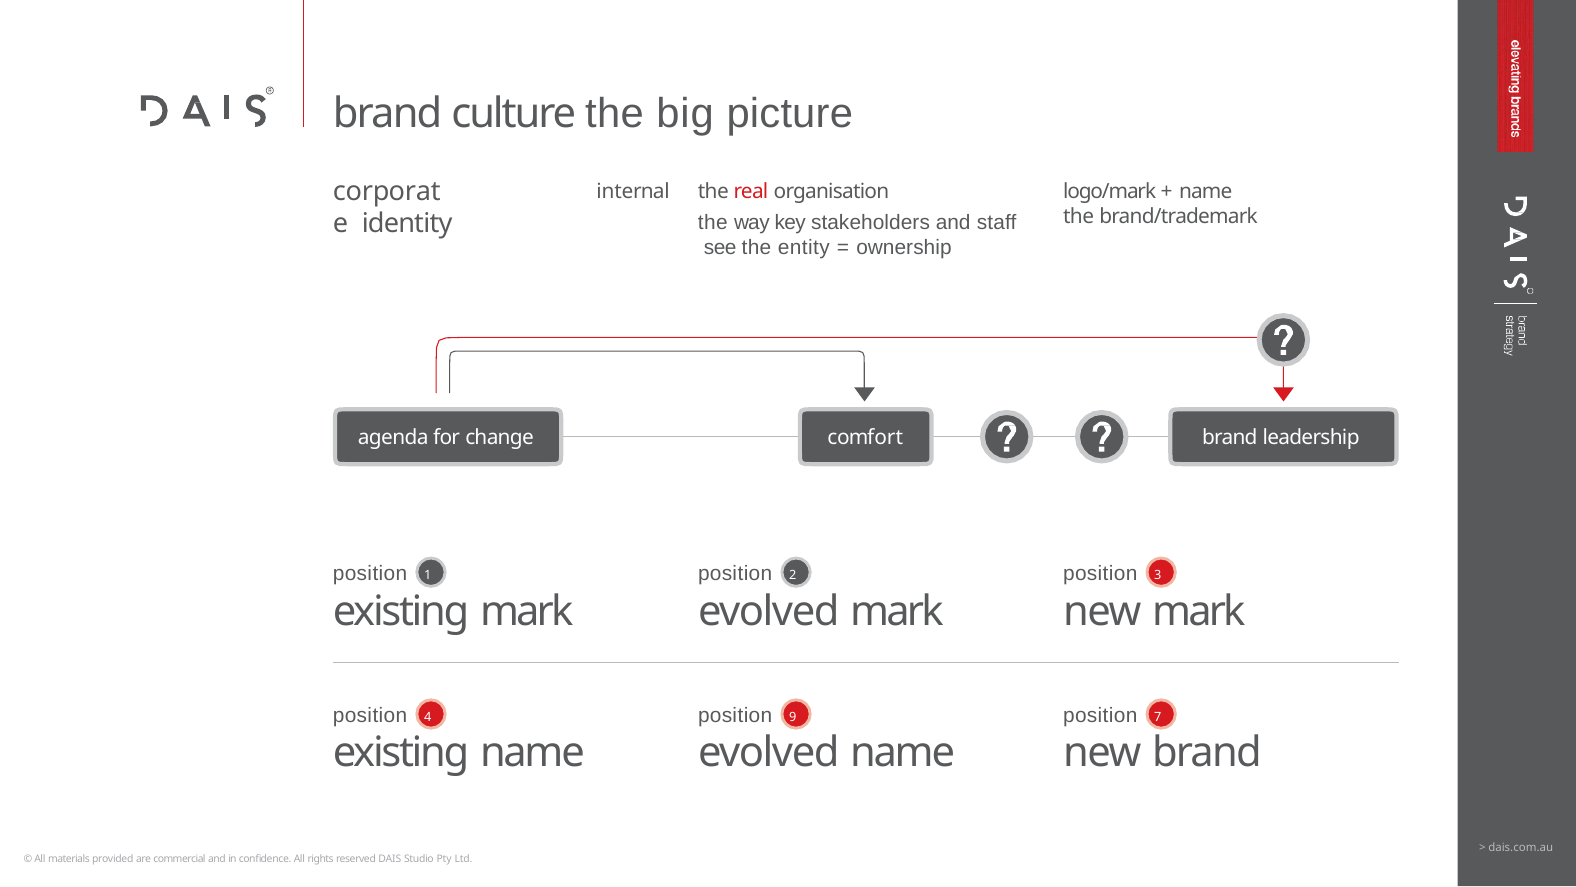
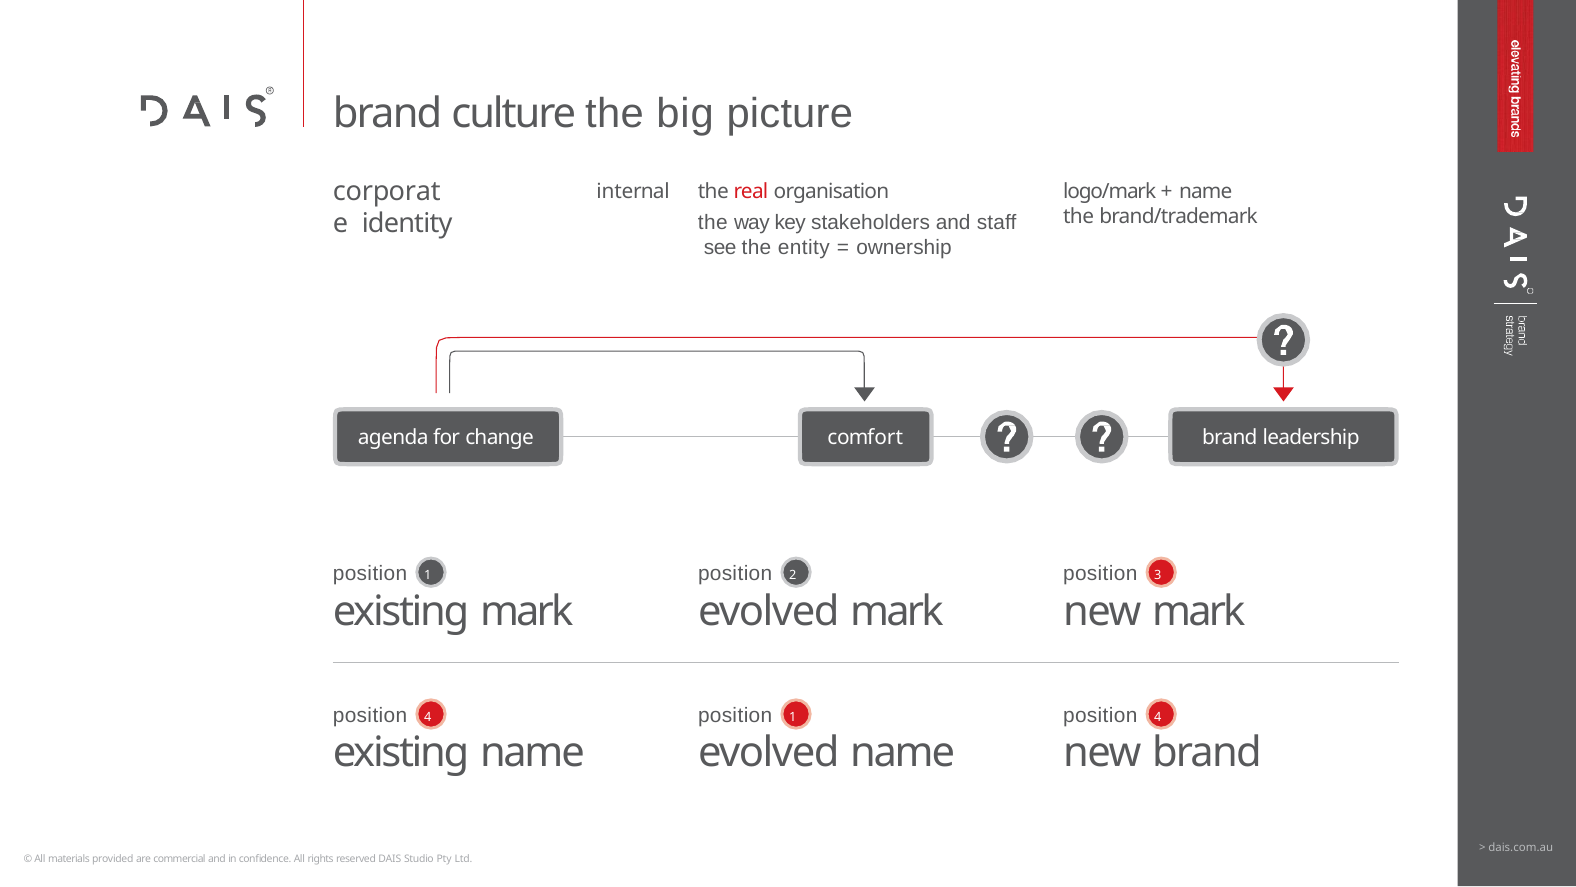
9: 9 -> 1 (793, 717)
7: 7 -> 4 (1158, 717)
